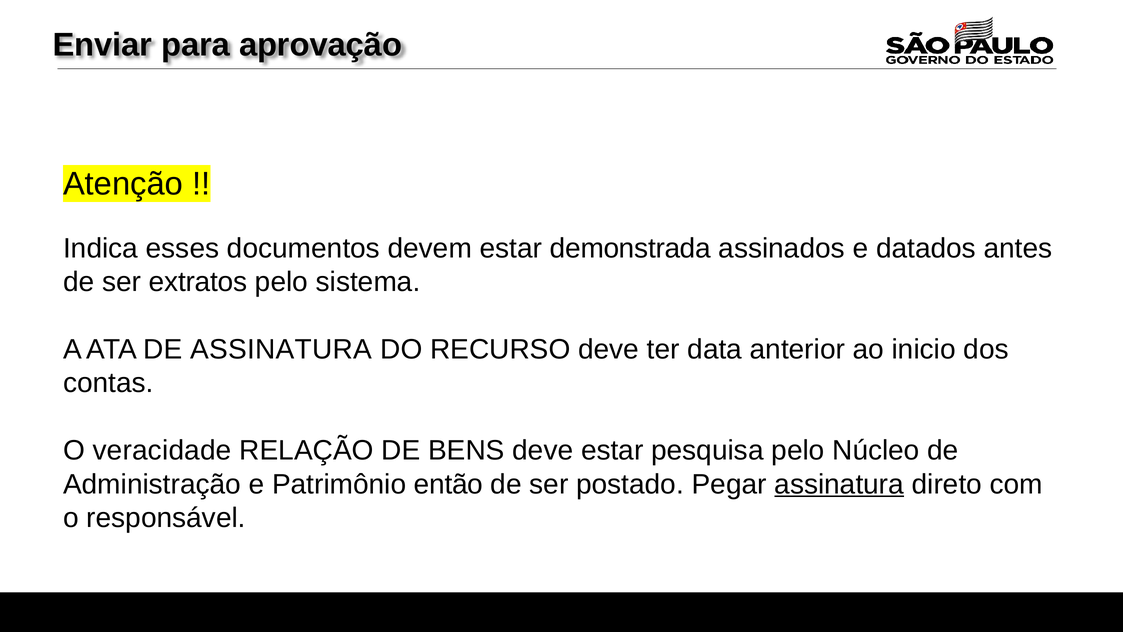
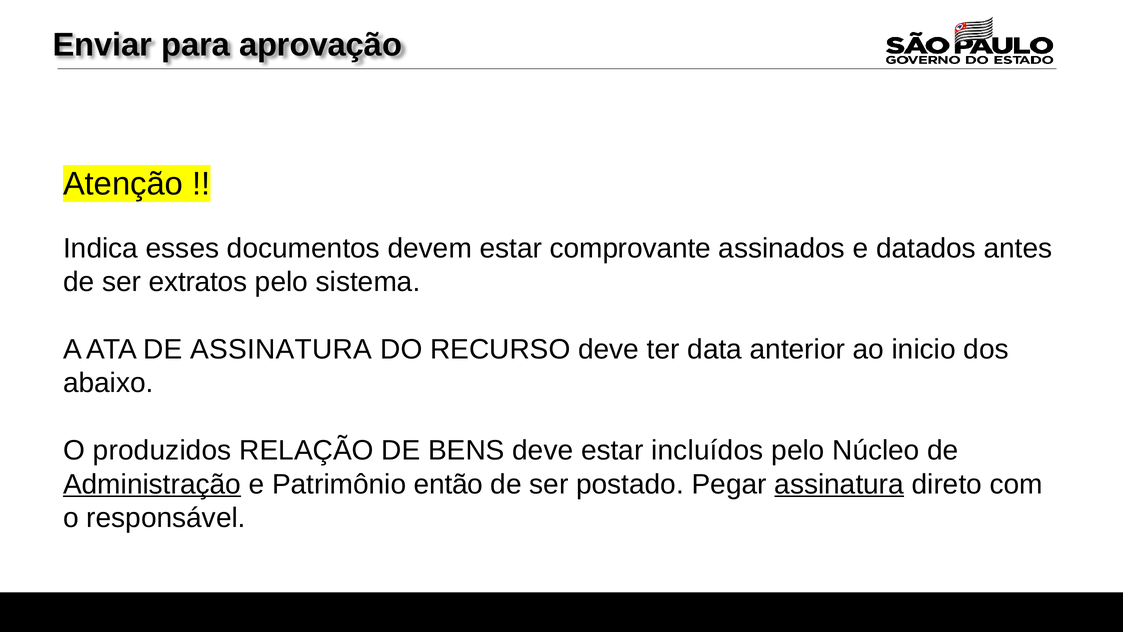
demonstrada: demonstrada -> comprovante (630, 248)
contas: contas -> abaixo (108, 383)
veracidade: veracidade -> produzidos (162, 450)
pesquisa: pesquisa -> incluídos (707, 450)
Administração underline: none -> present (152, 484)
